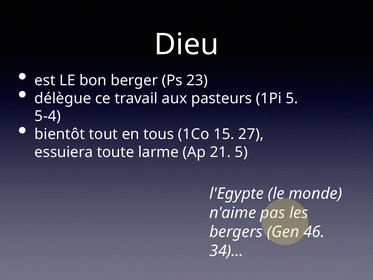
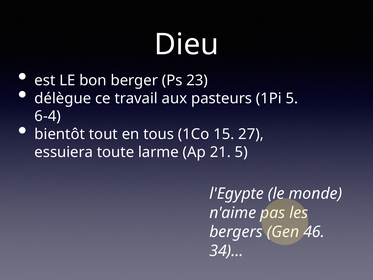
5-4: 5-4 -> 6-4 (48, 116)
